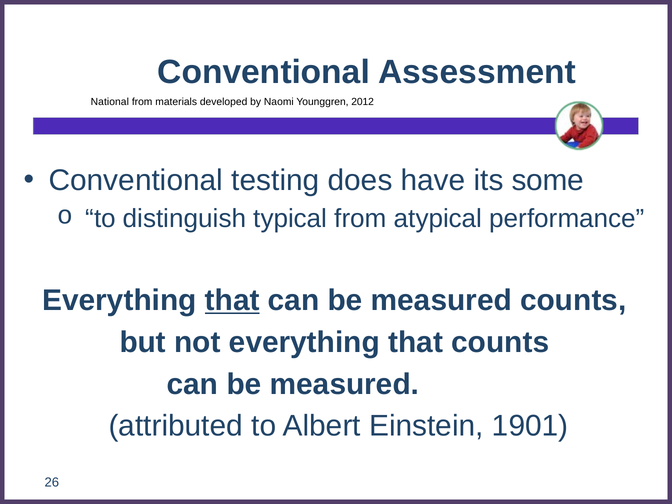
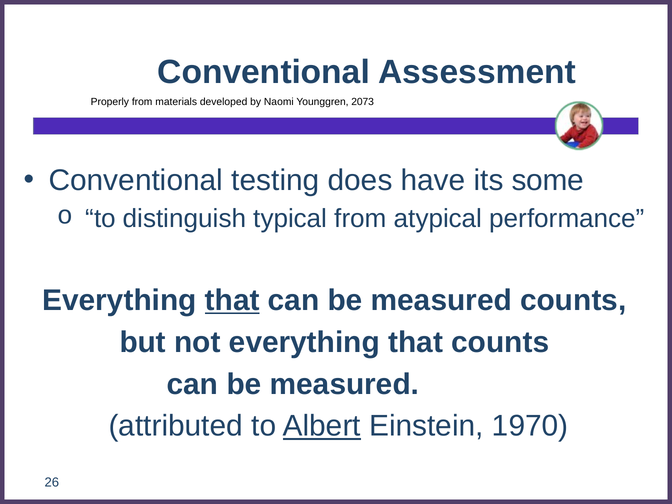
National: National -> Properly (110, 102)
2012: 2012 -> 2073 (363, 102)
Albert underline: none -> present (322, 426)
1901: 1901 -> 1970 (530, 426)
